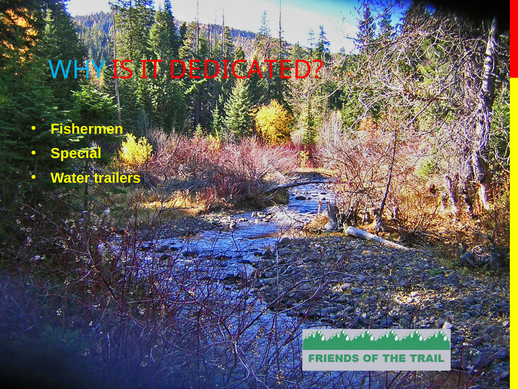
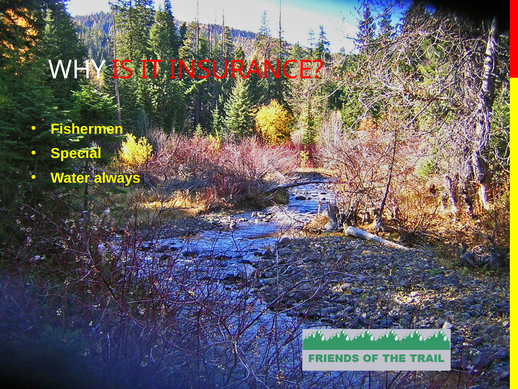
WHY colour: light blue -> white (77, 70)
DEDICATED: DEDICATED -> INSURANCE (246, 70)
trailers: trailers -> always (117, 178)
